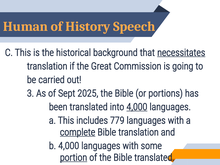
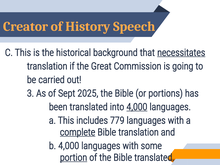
Human: Human -> Creator (26, 27)
